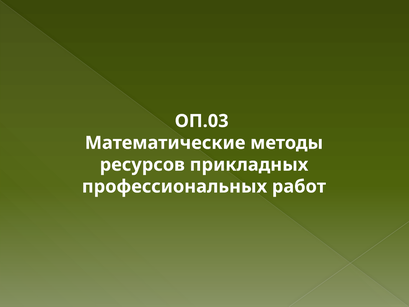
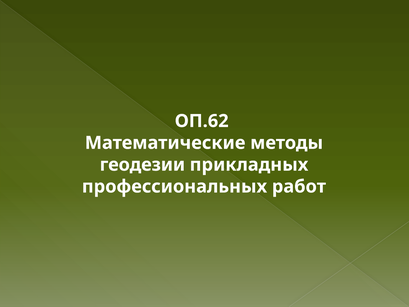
ОП.03: ОП.03 -> ОП.62 (202, 121)
ресурсов: ресурсов -> геодезии (142, 165)
